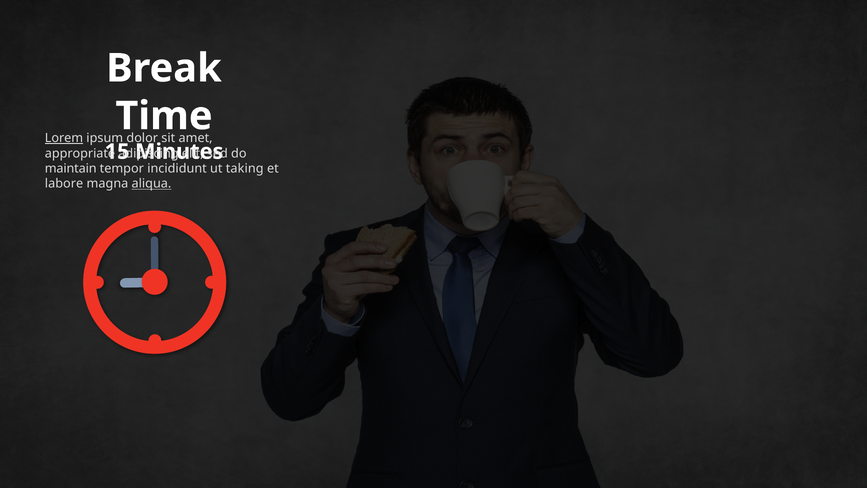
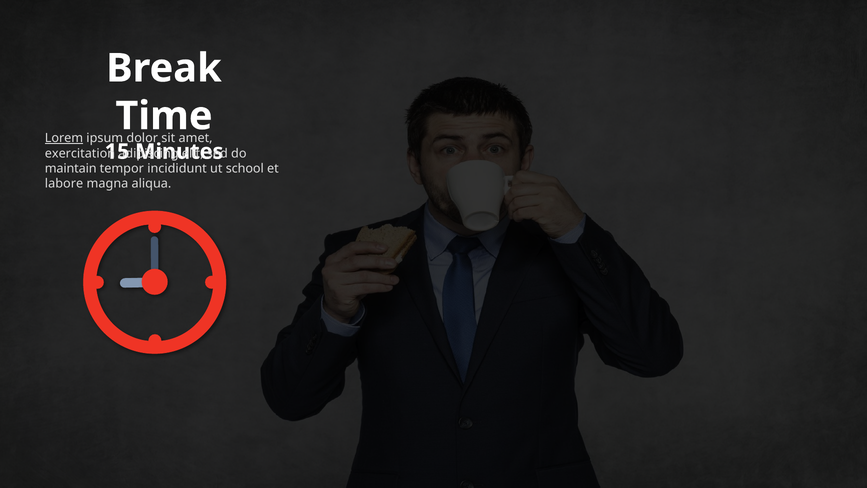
appropriate: appropriate -> exercitation (80, 153)
taking: taking -> school (245, 168)
aliqua underline: present -> none (151, 184)
